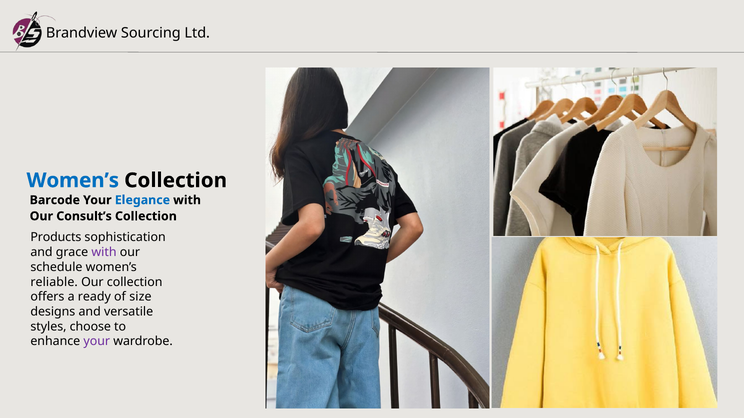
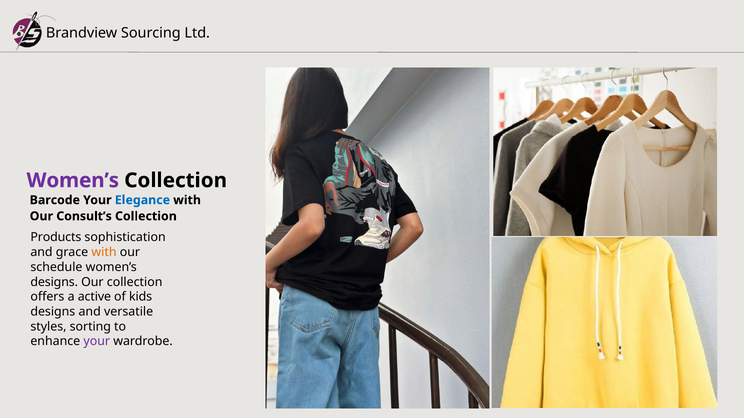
Women’s colour: blue -> purple (73, 181)
with colour: purple -> orange (104, 253)
reliable: reliable -> designs (54, 282)
ready: ready -> active (94, 297)
size: size -> kids (141, 297)
choose: choose -> sorting (90, 327)
